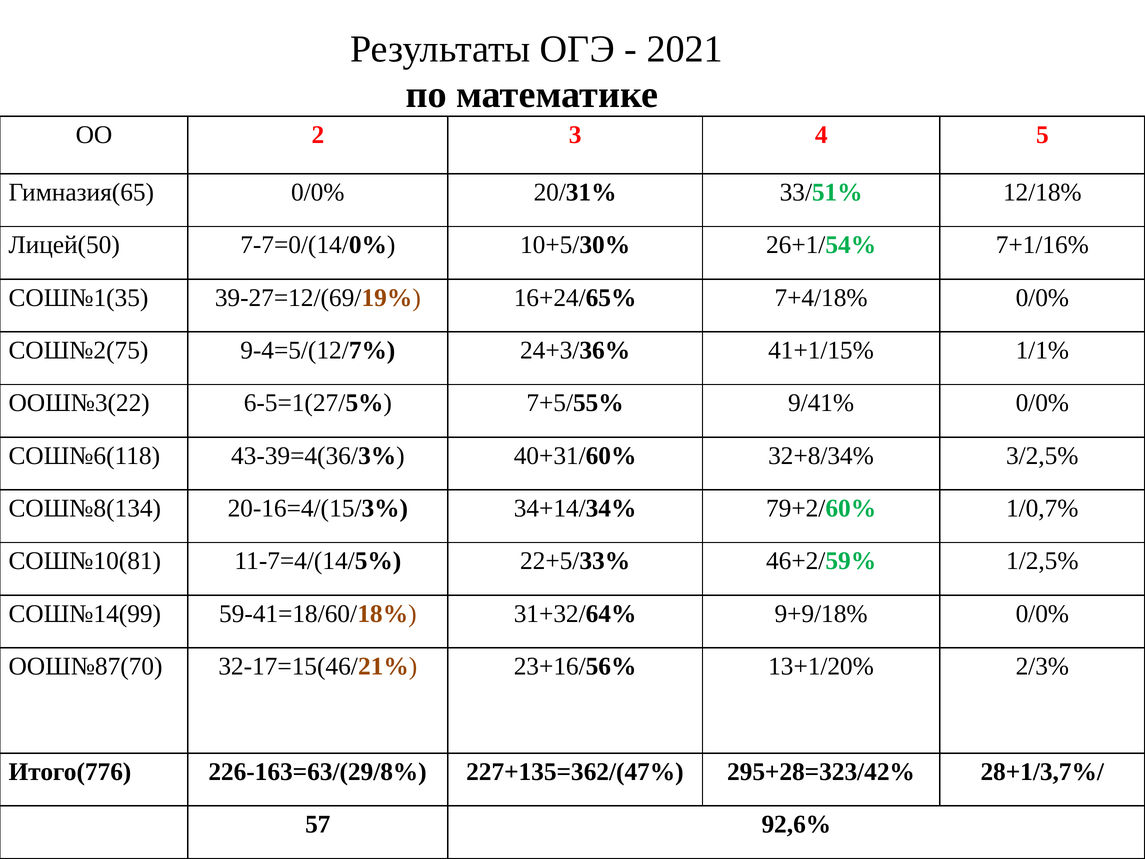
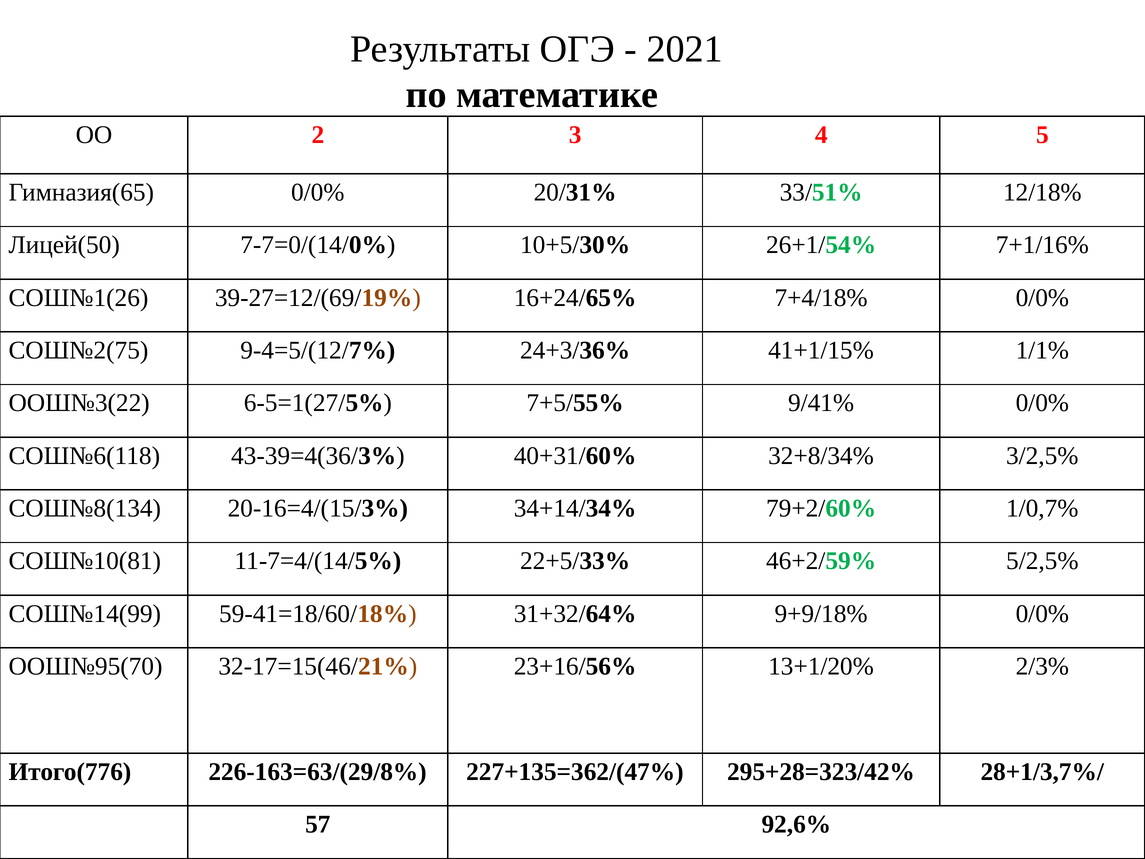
СОШ№1(35: СОШ№1(35 -> СОШ№1(26 (78, 298)
1/2,5%: 1/2,5% -> 5/2,5% (1042, 561)
ООШ№87(70: ООШ№87(70 -> ООШ№95(70 (86, 666)
